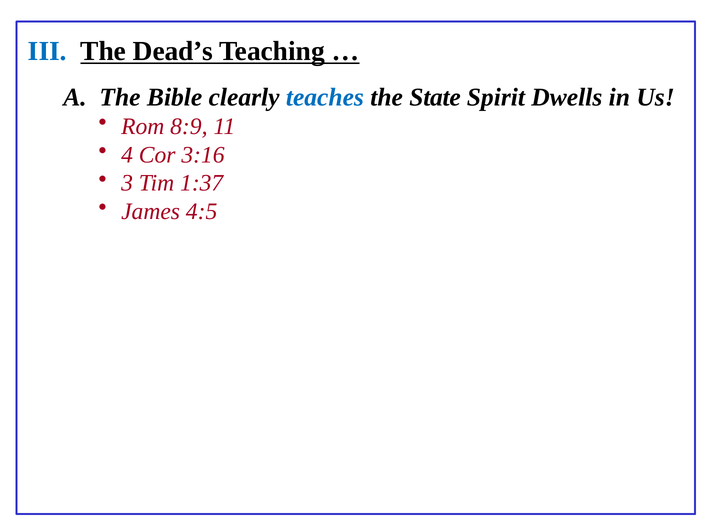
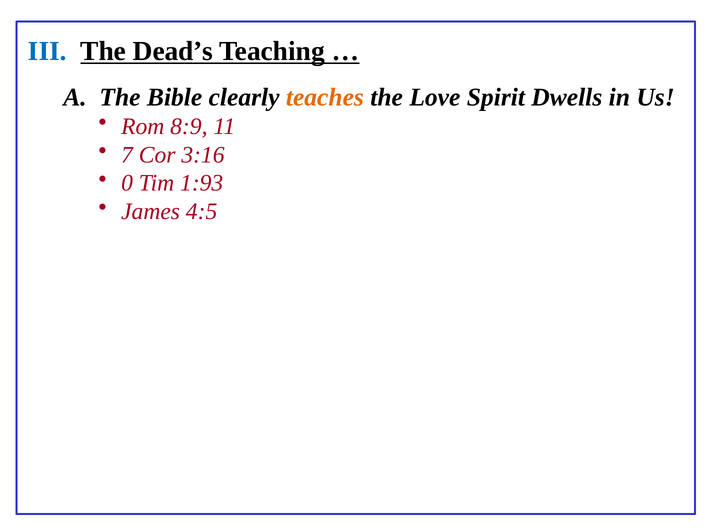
teaches colour: blue -> orange (325, 97)
State: State -> Love (435, 97)
4: 4 -> 7 (127, 155)
3: 3 -> 0 (127, 183)
1:37: 1:37 -> 1:93 (202, 183)
